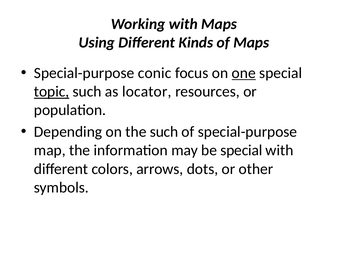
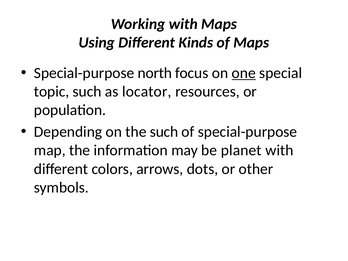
conic: conic -> north (155, 73)
topic underline: present -> none (52, 92)
be special: special -> planet (241, 150)
